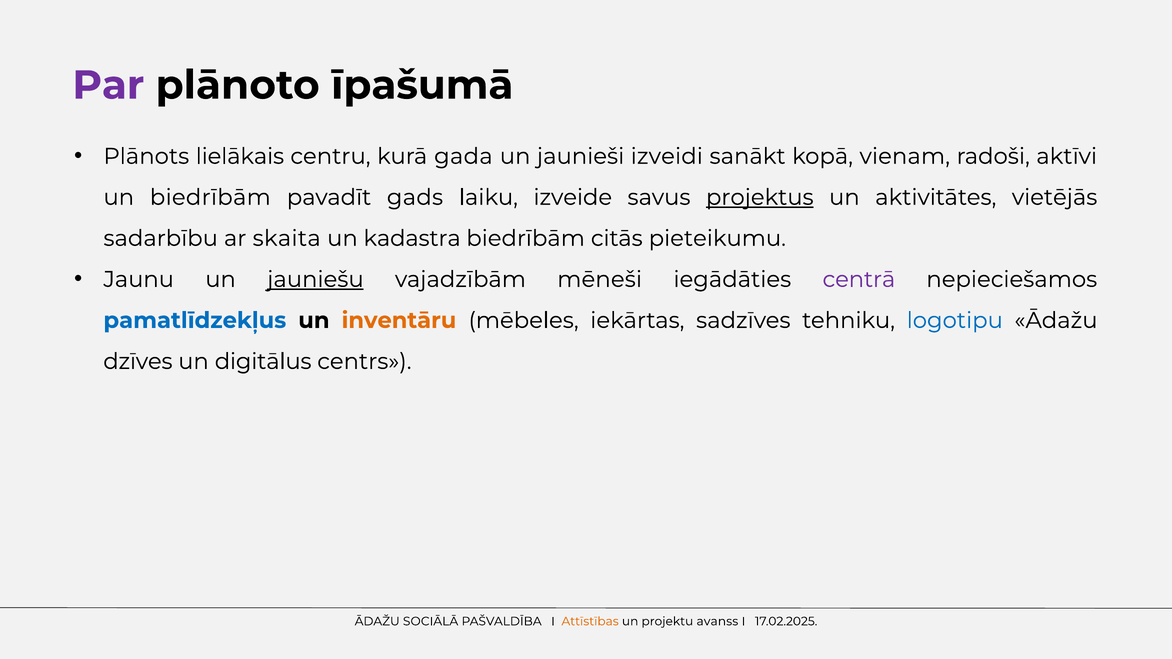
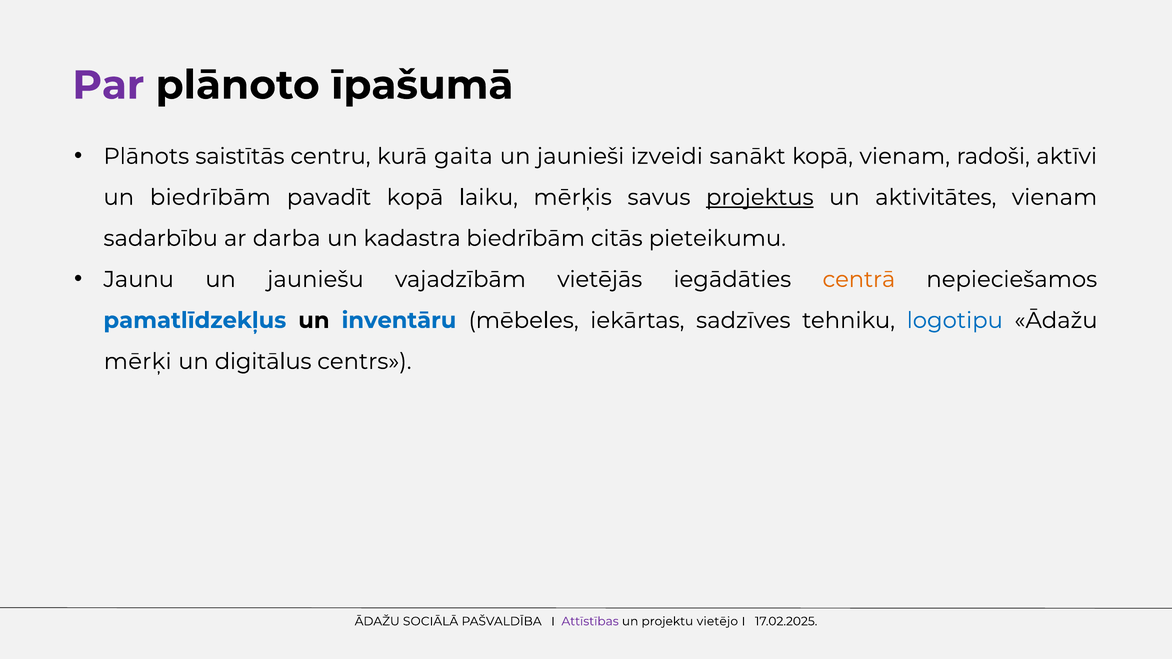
lielākais: lielākais -> saistītās (240, 156)
gada: gada -> gaita (463, 156)
pavadīt gads: gads -> kopā (415, 197)
izveide: izveide -> mērķis (573, 197)
aktivitātes vietējās: vietējās -> vienam (1055, 197)
skaita: skaita -> darba (287, 238)
jauniešu underline: present -> none (315, 279)
mēneši: mēneši -> vietējās (600, 279)
centrā colour: purple -> orange (859, 279)
inventāru colour: orange -> blue (399, 321)
dzīves: dzīves -> mērķi (138, 362)
Attīstības colour: orange -> purple (590, 622)
avanss: avanss -> vietējo (717, 622)
